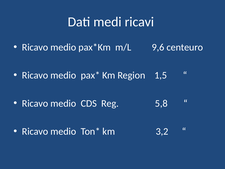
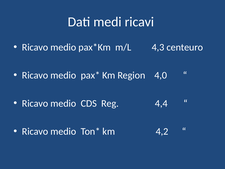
9,6: 9,6 -> 4,3 (158, 47)
1,5: 1,5 -> 4,0 (161, 75)
5,8: 5,8 -> 4,4 (161, 103)
3,2: 3,2 -> 4,2 (162, 131)
